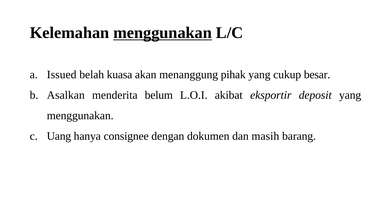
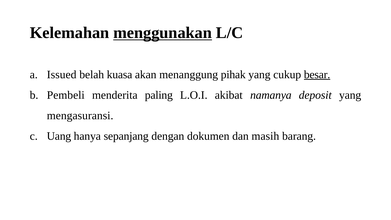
besar underline: none -> present (317, 75)
Asalkan: Asalkan -> Pembeli (66, 95)
belum: belum -> paling (159, 95)
eksportir: eksportir -> namanya (271, 95)
menggunakan: menggunakan -> mengasuransi (80, 116)
consignee: consignee -> sepanjang (126, 136)
